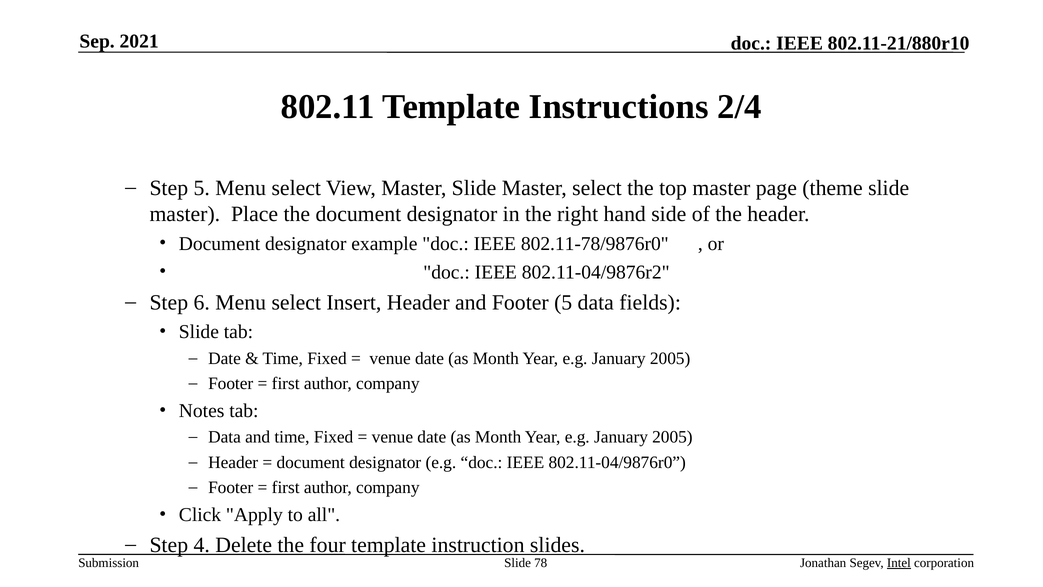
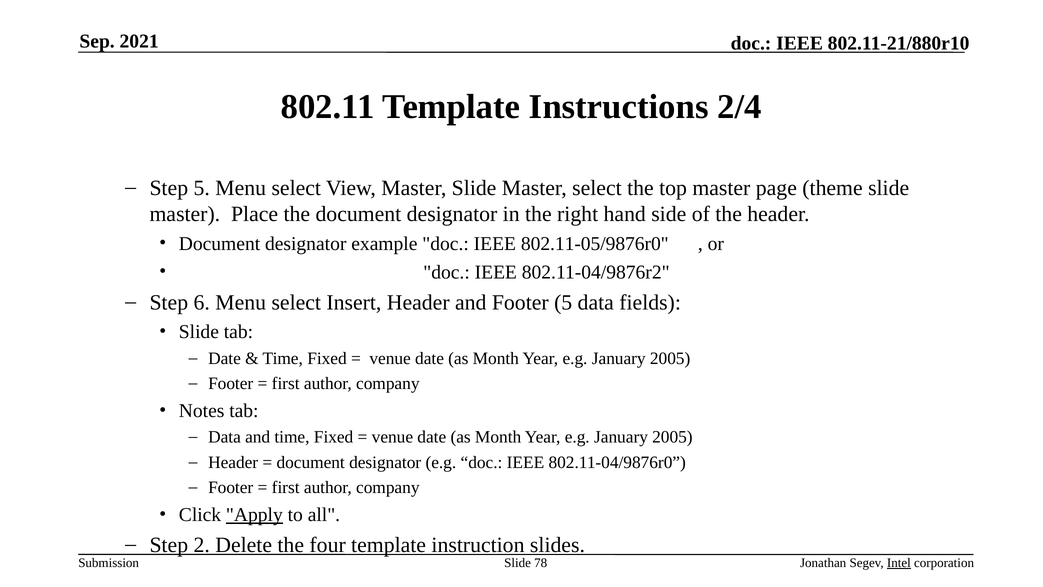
802.11-78/9876r0: 802.11-78/9876r0 -> 802.11-05/9876r0 (595, 244)
Apply underline: none -> present (254, 515)
4: 4 -> 2 (202, 545)
